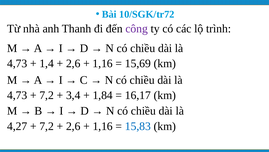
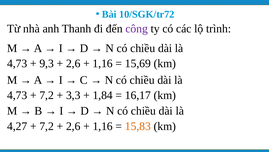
1,4: 1,4 -> 9,3 (47, 63)
3,4: 3,4 -> 3,3 (73, 95)
15,83 colour: blue -> orange (138, 126)
